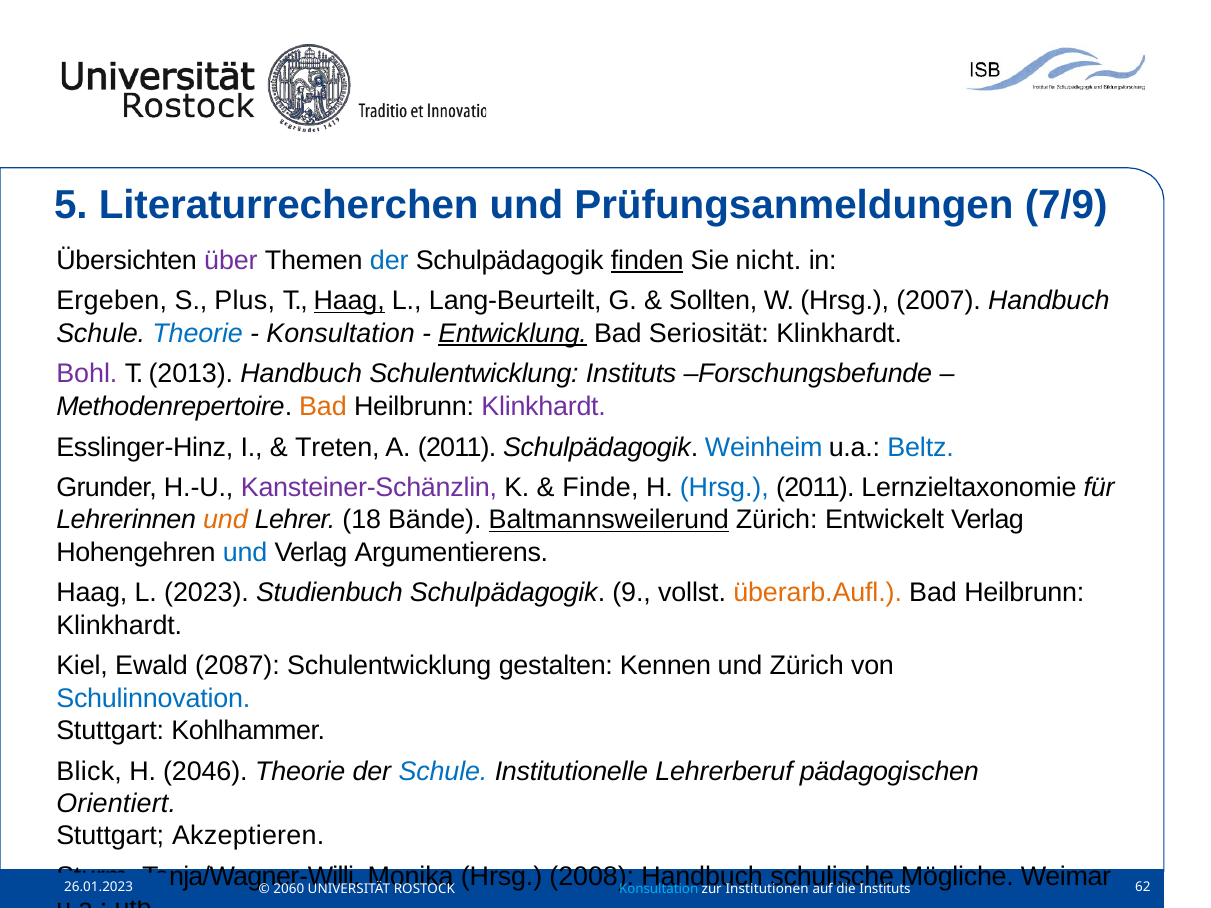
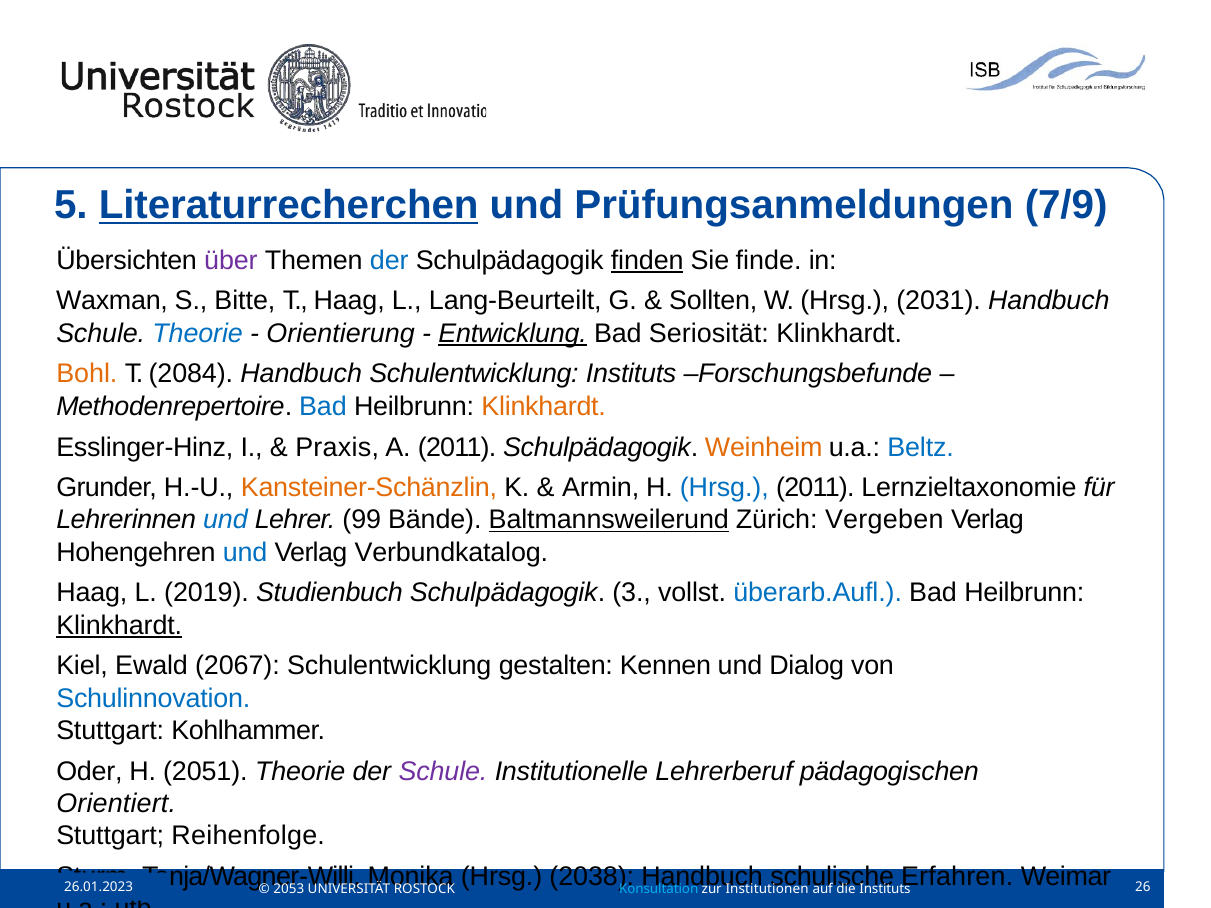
Literaturrecherchen underline: none -> present (289, 205)
nicht: nicht -> finde (769, 261)
Ergeben: Ergeben -> Waxman (112, 301)
Plus: Plus -> Bitte (245, 301)
Haag underline: present -> none (349, 301)
2007: 2007 -> 2031 (939, 301)
Konsultation: Konsultation -> Orientierung (341, 334)
Bohl colour: purple -> orange (87, 374)
2013: 2013 -> 2084 (191, 374)
Bad colour: orange -> blue (323, 406)
Klinkhardt colour: purple -> orange (544, 406)
Treten: Treten -> Praxis (337, 447)
Weinheim colour: blue -> orange (764, 447)
Kansteiner-Schänzlin colour: purple -> orange (369, 488)
Finde: Finde -> Armin (601, 488)
und colour: orange -> blue (225, 520)
18: 18 -> 99 (362, 520)
Entwickelt: Entwickelt -> Vergeben (884, 520)
Argumentierens: Argumentierens -> Verbundkatalog (451, 552)
2023: 2023 -> 2019 (207, 593)
9: 9 -> 3 (632, 593)
überarb.Aufl colour: orange -> blue (818, 593)
Klinkhardt underline: none -> present (119, 625)
2087: 2087 -> 2067 (237, 666)
und Zürich: Zürich -> Dialog (807, 666)
Blick: Blick -> Oder (89, 771)
2046: 2046 -> 2051 (205, 771)
Schule colour: blue -> purple (443, 771)
Akzeptieren: Akzeptieren -> Reihenfolge (248, 836)
2008: 2008 -> 2038 (592, 877)
Mögliche: Mögliche -> Erfahren (957, 877)
62: 62 -> 26 (1143, 887)
2060: 2060 -> 2053 (289, 890)
